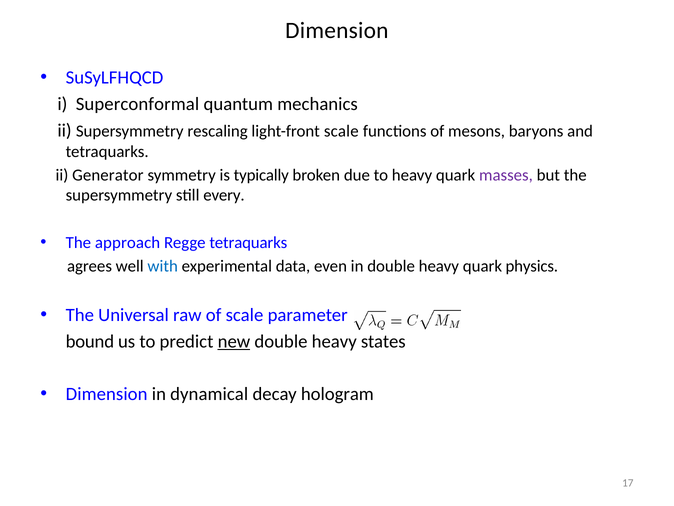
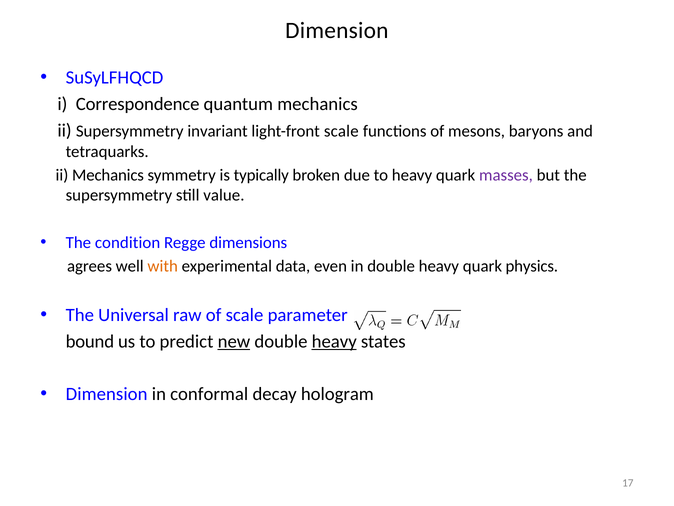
Superconformal: Superconformal -> Correspondence (138, 104)
rescaling: rescaling -> invariant (218, 131)
ii Generator: Generator -> Mechanics (108, 175)
every: every -> value (224, 195)
approach: approach -> condition (128, 242)
Regge tetraquarks: tetraquarks -> dimensions (248, 242)
with colour: blue -> orange (163, 266)
heavy underline: none -> present (334, 341)
dynamical: dynamical -> conformal (209, 394)
